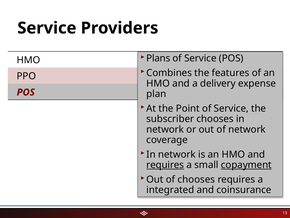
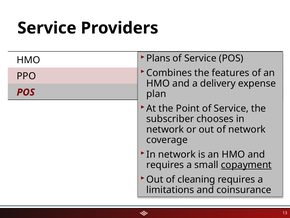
requires underline: present -> none (165, 165)
of chooses: chooses -> cleaning (196, 179)
integrated: integrated -> limitations (170, 190)
